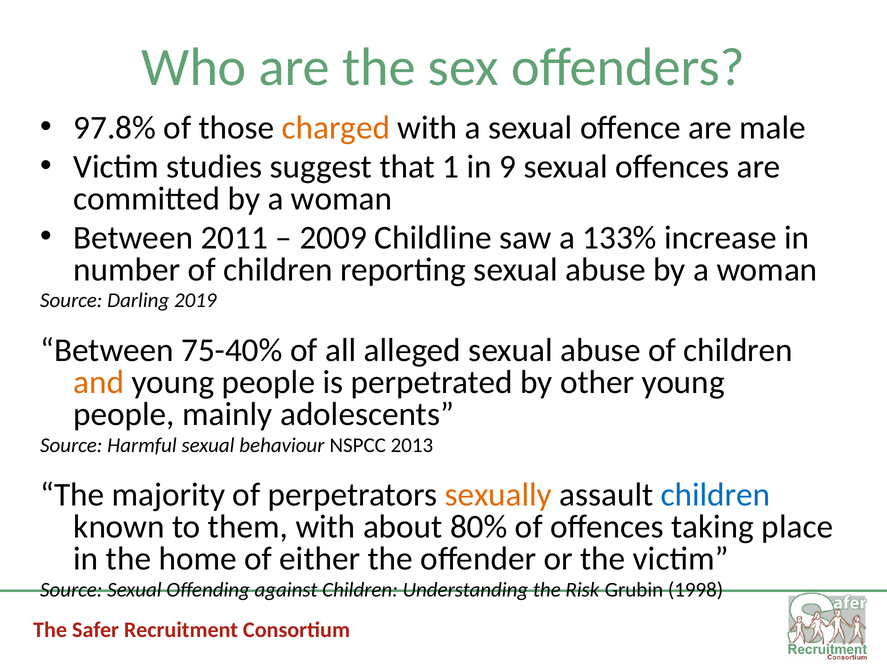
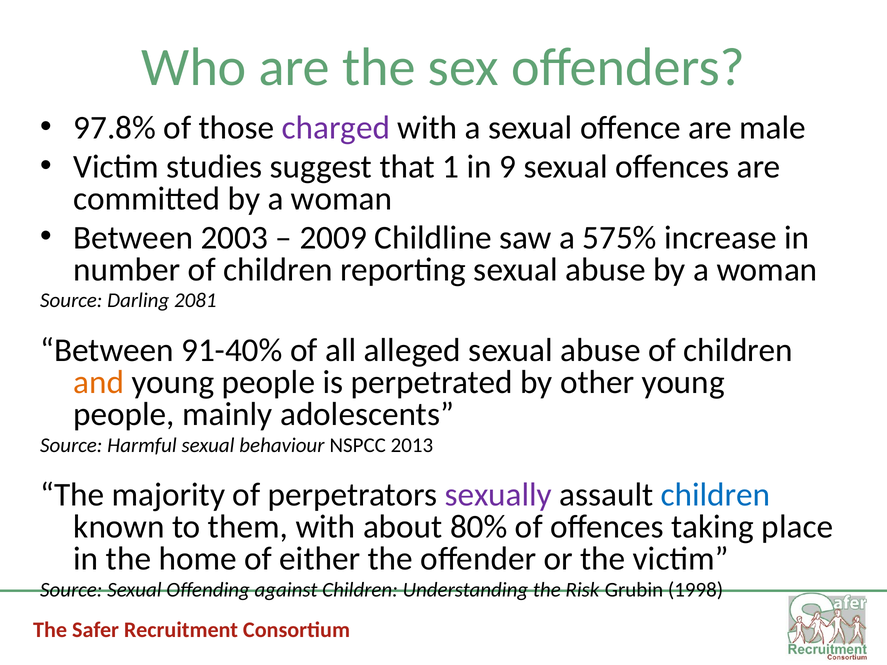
charged colour: orange -> purple (336, 128)
2011: 2011 -> 2003 (234, 238)
133%: 133% -> 575% (620, 238)
2019: 2019 -> 2081 (195, 301)
75-40%: 75-40% -> 91-40% (232, 350)
sexually colour: orange -> purple (498, 495)
